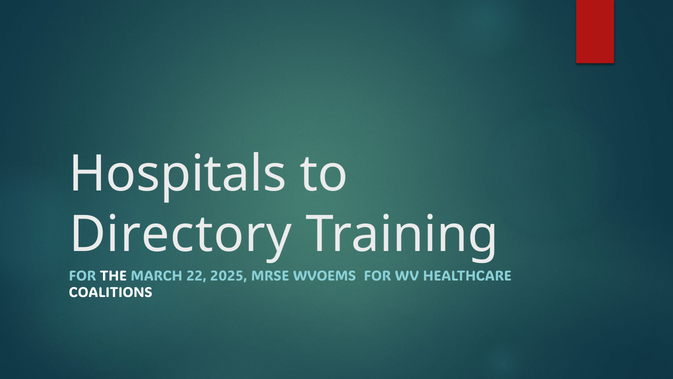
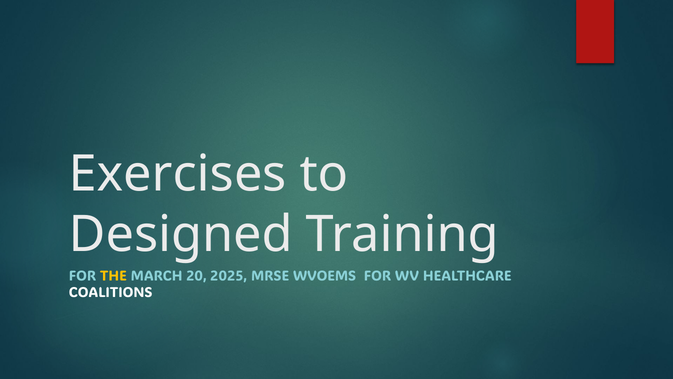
Hospitals: Hospitals -> Exercises (178, 174)
Directory: Directory -> Designed (181, 234)
THE colour: white -> yellow (113, 276)
22: 22 -> 20 (196, 276)
